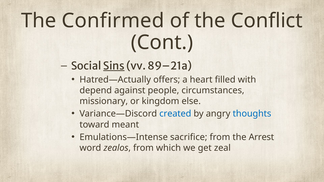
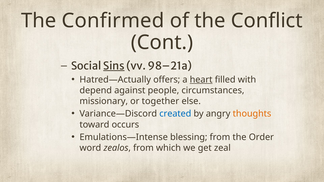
89–21a: 89–21a -> 98–21a (170, 66)
heart underline: none -> present (201, 80)
kingdom: kingdom -> together (160, 101)
thoughts colour: blue -> orange (252, 114)
meant: meant -> occurs (125, 125)
sacrifice: sacrifice -> blessing (189, 137)
Arrest: Arrest -> Order (261, 137)
